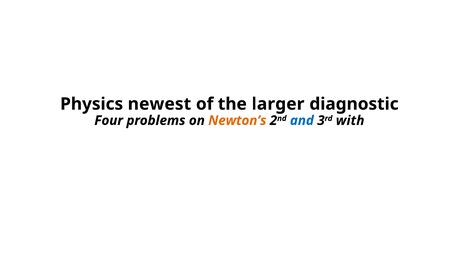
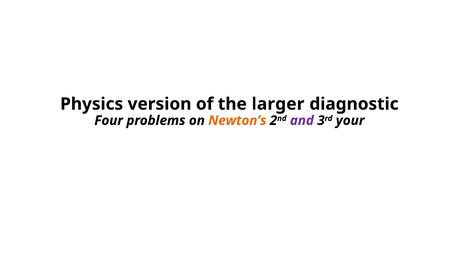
newest: newest -> version (160, 104)
and colour: blue -> purple (302, 121)
with: with -> your (350, 121)
